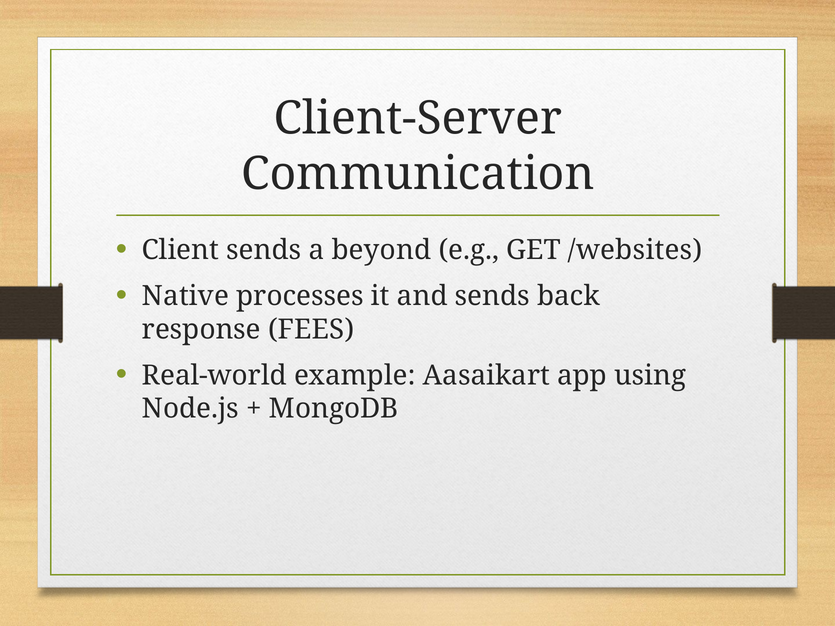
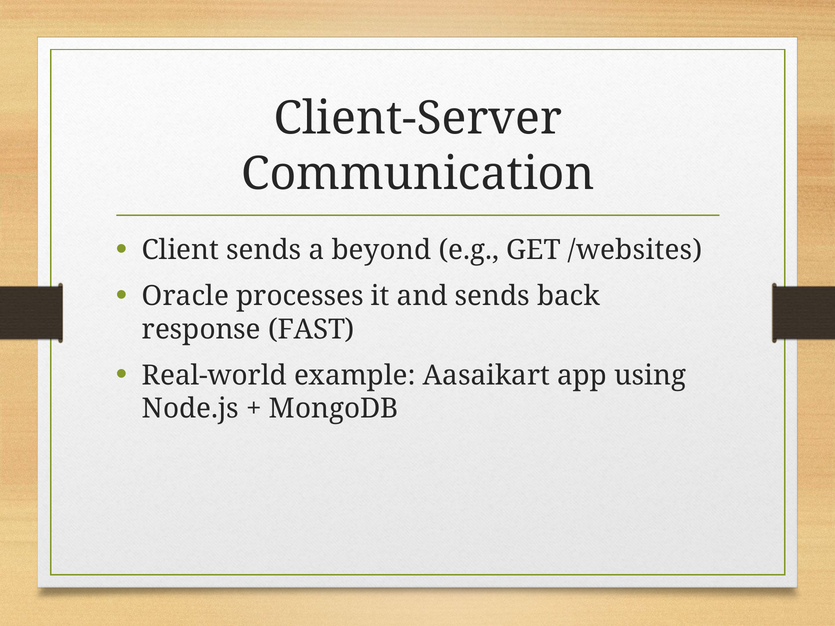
Native: Native -> Oracle (185, 296)
FEES: FEES -> FAST (311, 330)
